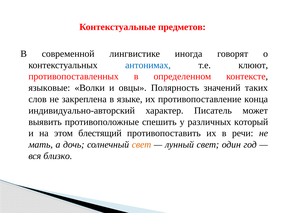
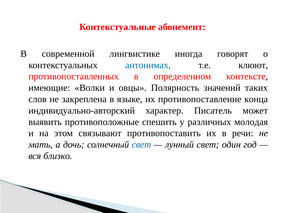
предметов: предметов -> абонемент (182, 27)
языковые: языковые -> имеющие (49, 88)
который: который -> молодая (251, 122)
блестящий: блестящий -> связывают (100, 134)
свет colour: orange -> blue (141, 145)
